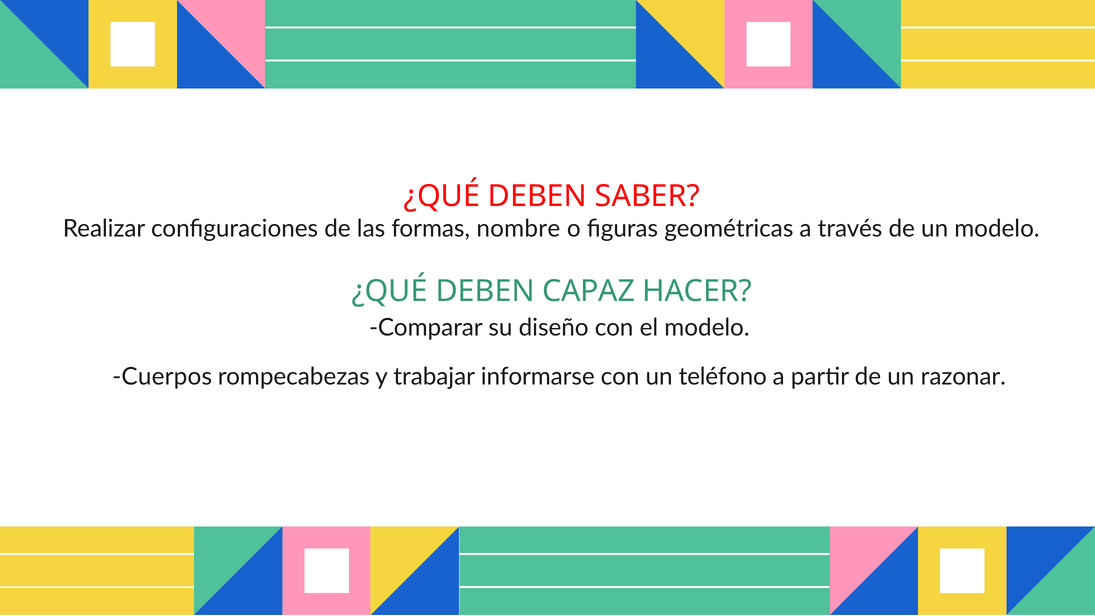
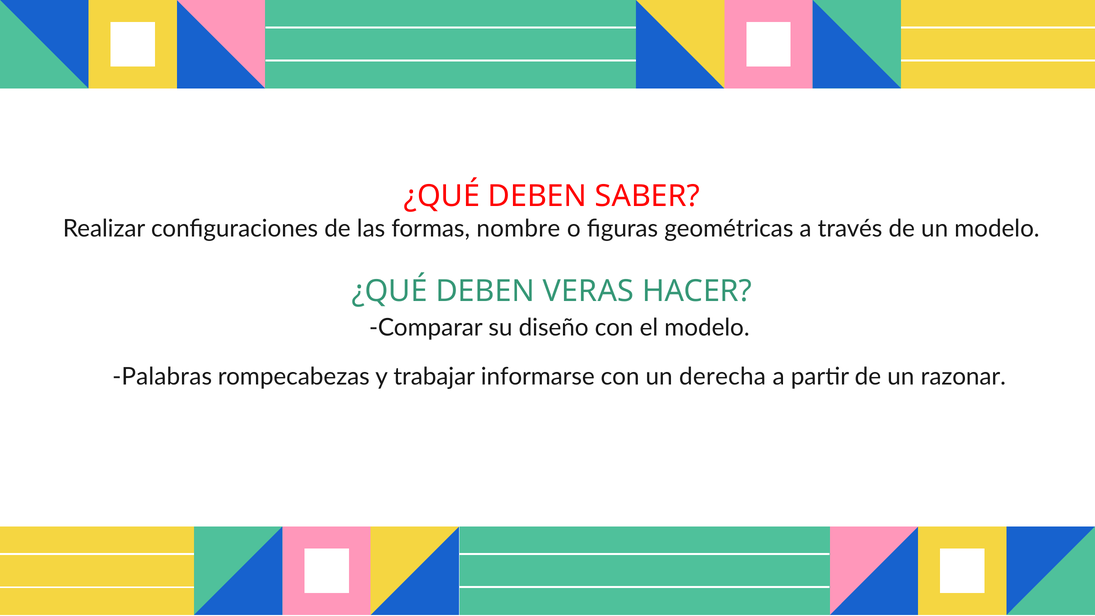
CAPAZ: CAPAZ -> VERAS (588, 291)
Cuerpos: Cuerpos -> Palabras (162, 376)
teléfono: teléfono -> derecha (723, 376)
